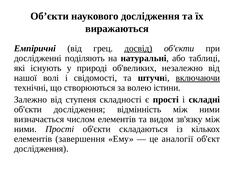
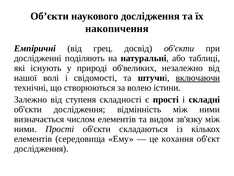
виражаються: виражаються -> накопичення (117, 29)
досвід underline: present -> none (138, 48)
завершення: завершення -> середовища (80, 139)
аналогії: аналогії -> кохання (178, 139)
